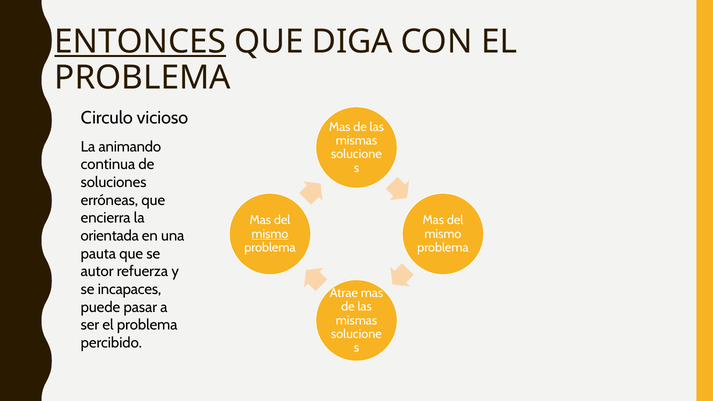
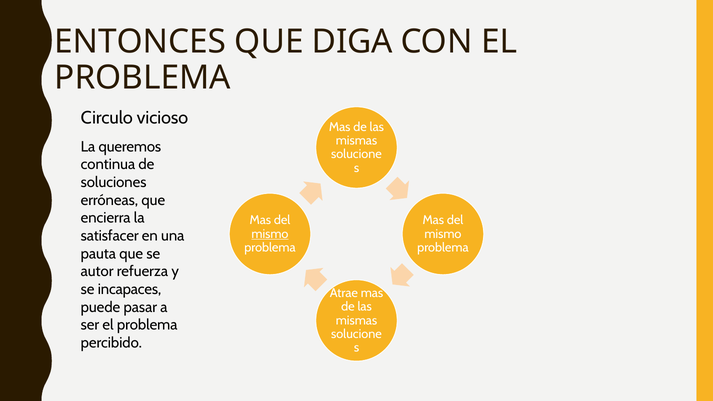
ENTONCES underline: present -> none (140, 42)
animando: animando -> queremos (130, 147)
orientada: orientada -> satisfacer (110, 236)
